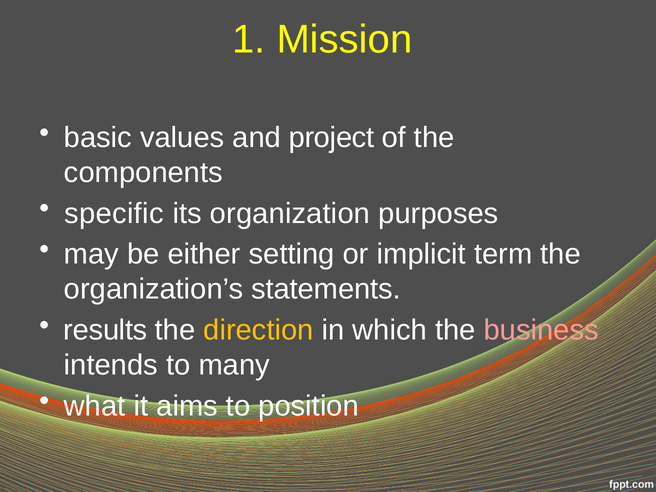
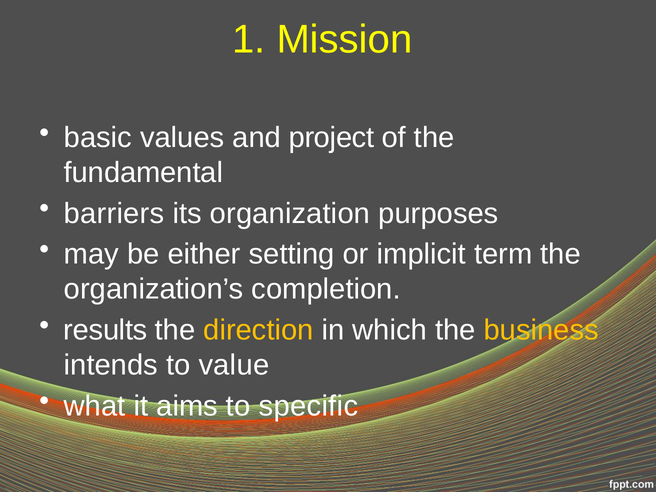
components: components -> fundamental (143, 173)
specific: specific -> barriers (114, 213)
statements: statements -> completion (326, 289)
business colour: pink -> yellow (541, 330)
many: many -> value (234, 365)
position: position -> specific (309, 406)
